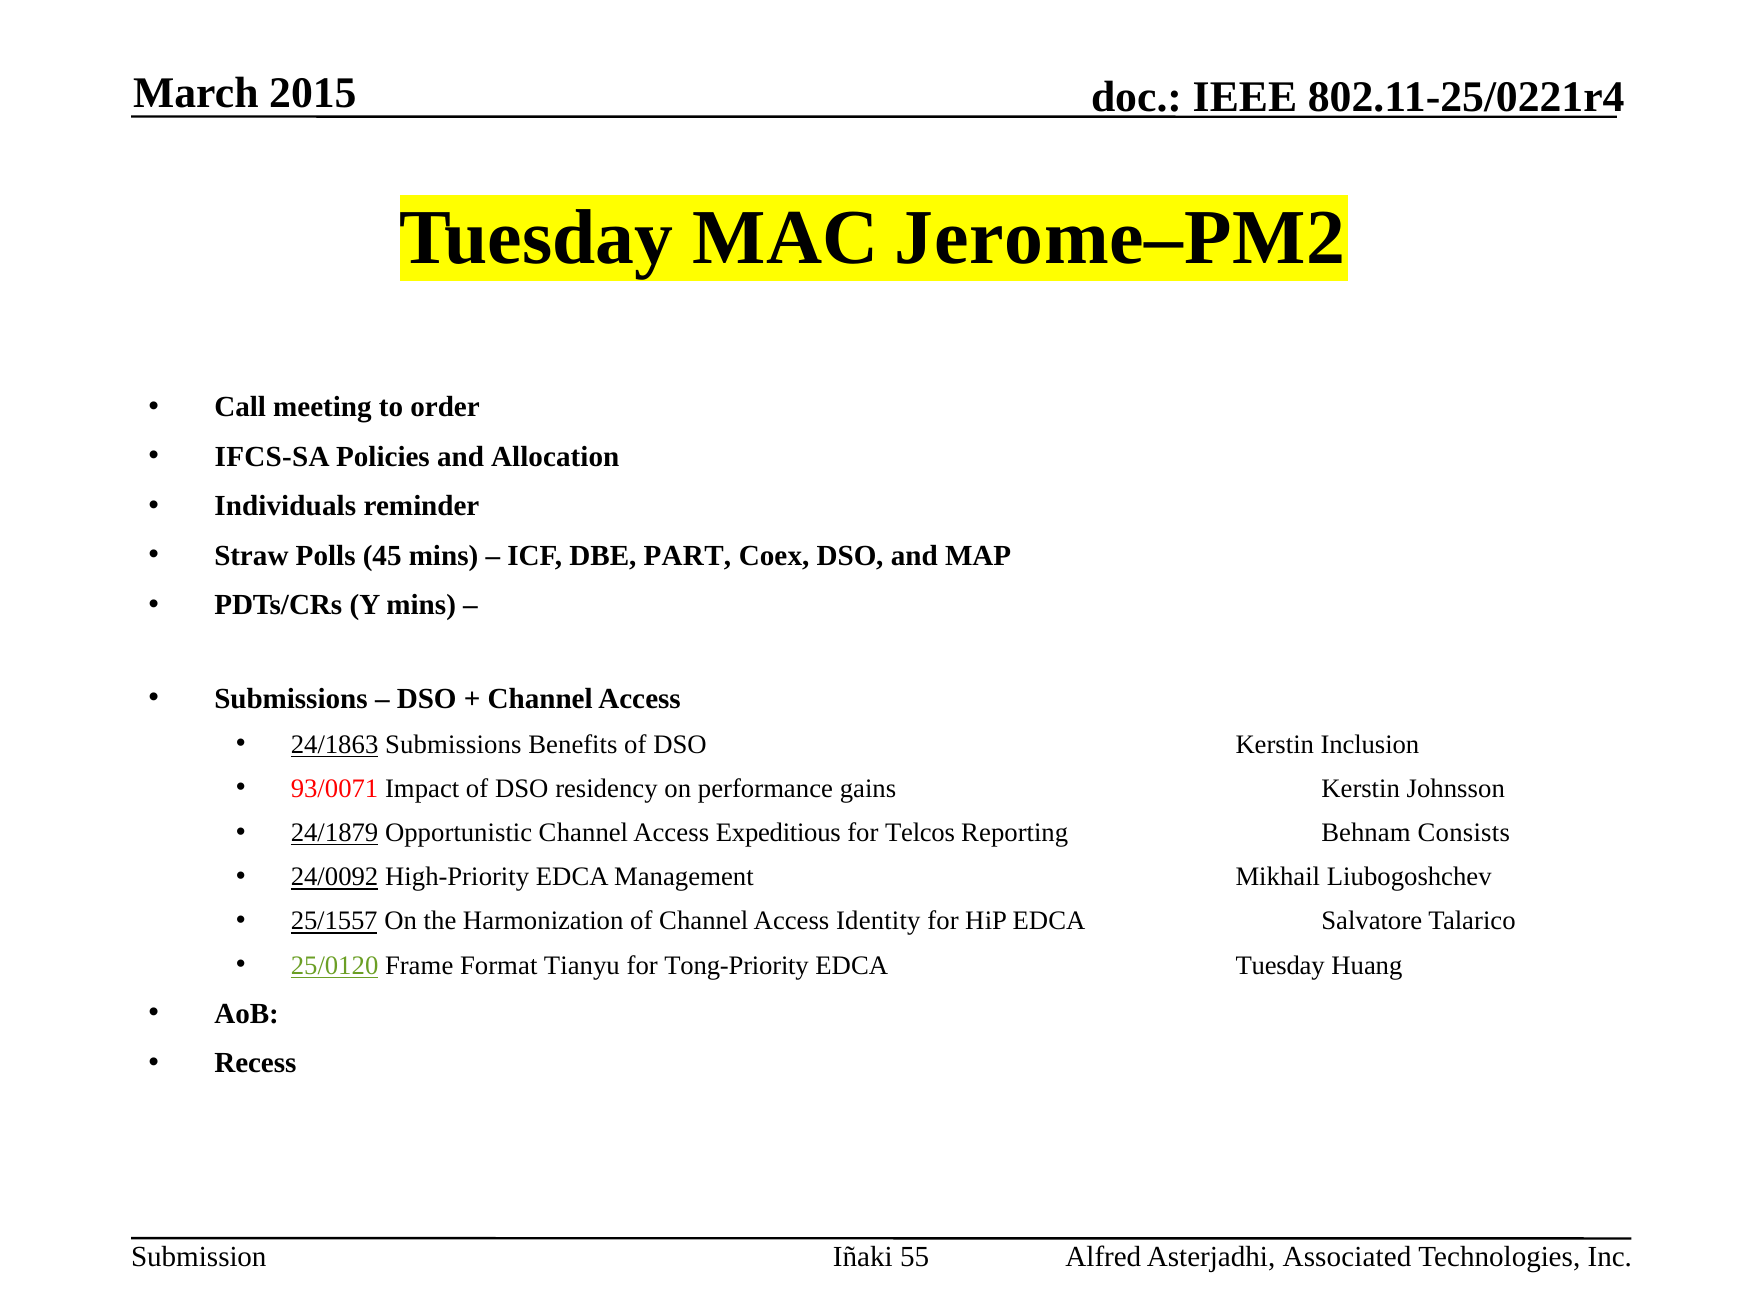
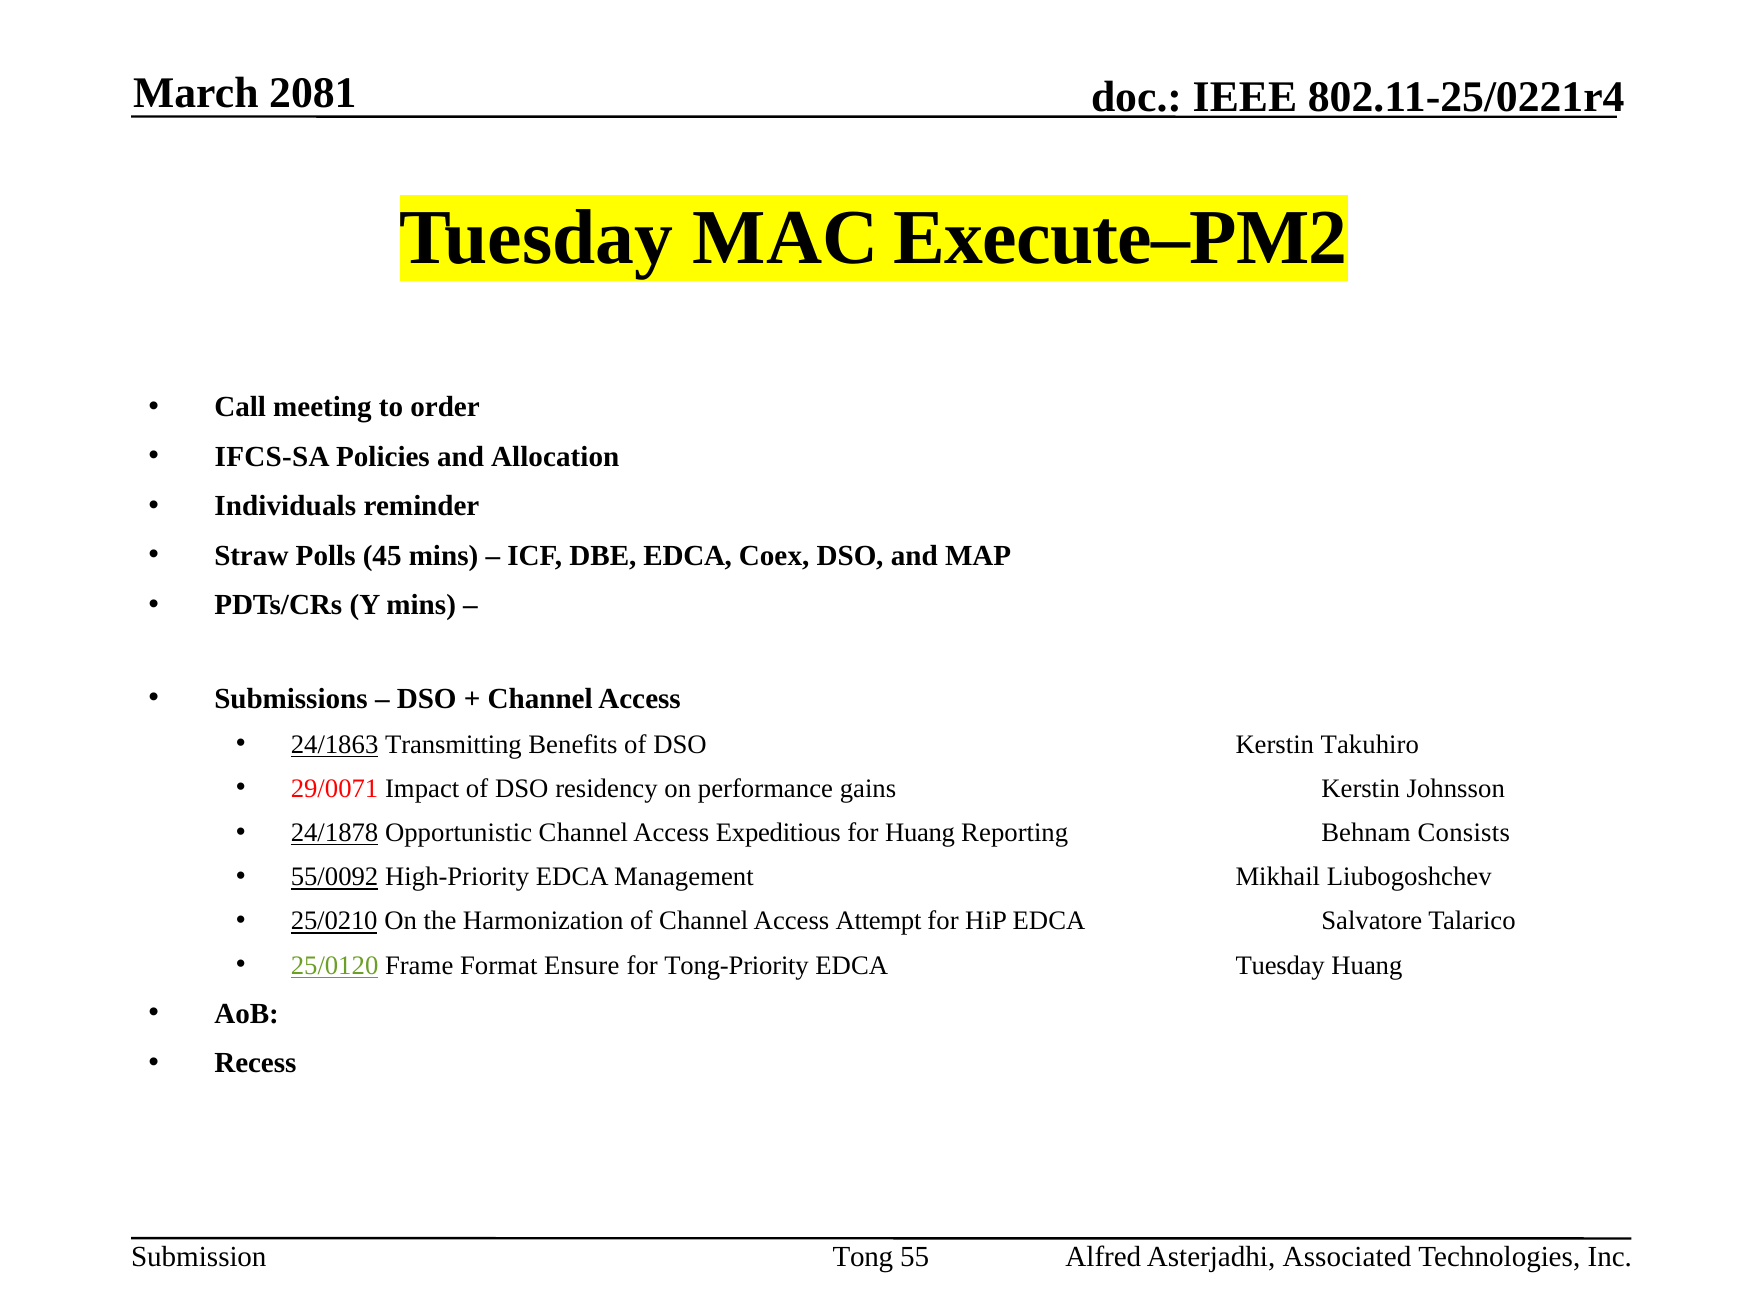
2015: 2015 -> 2081 (313, 93)
Jerome–PM2: Jerome–PM2 -> Execute–PM2 (1121, 238)
DBE PART: PART -> EDCA (688, 556)
24/1863 Submissions: Submissions -> Transmitting (453, 744)
Inclusion: Inclusion -> Takuhiro (1370, 744)
93/0071: 93/0071 -> 29/0071 (335, 789)
24/1879: 24/1879 -> 24/1878 (335, 833)
for Telcos: Telcos -> Huang (920, 833)
24/0092: 24/0092 -> 55/0092 (335, 877)
25/1557: 25/1557 -> 25/0210 (334, 921)
Identity: Identity -> Attempt (879, 921)
Tianyu: Tianyu -> Ensure (582, 965)
Iñaki: Iñaki -> Tong (863, 1257)
